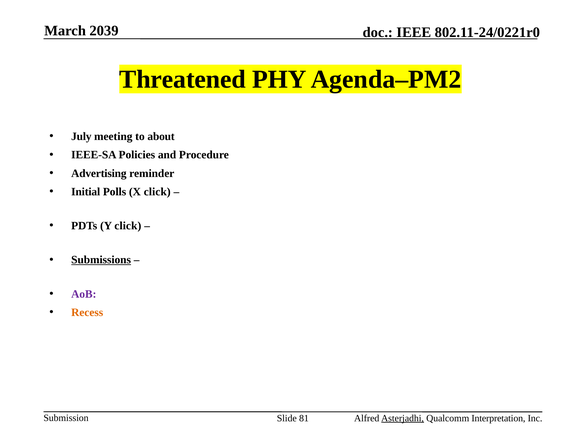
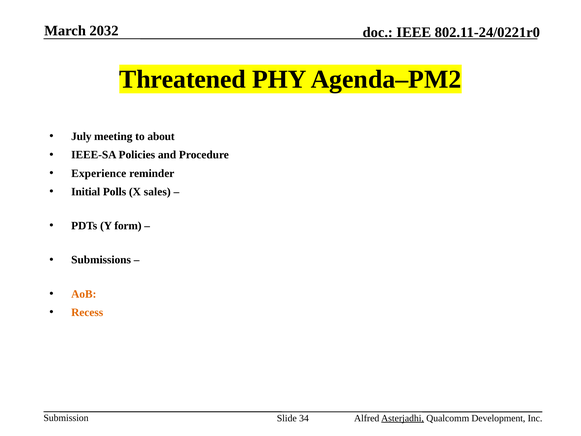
2039: 2039 -> 2032 (104, 31)
Advertising: Advertising -> Experience (99, 173)
X click: click -> sales (157, 192)
Y click: click -> form (128, 226)
Submissions underline: present -> none (101, 260)
AoB colour: purple -> orange (84, 294)
81: 81 -> 34 (304, 418)
Interpretation: Interpretation -> Development (498, 418)
